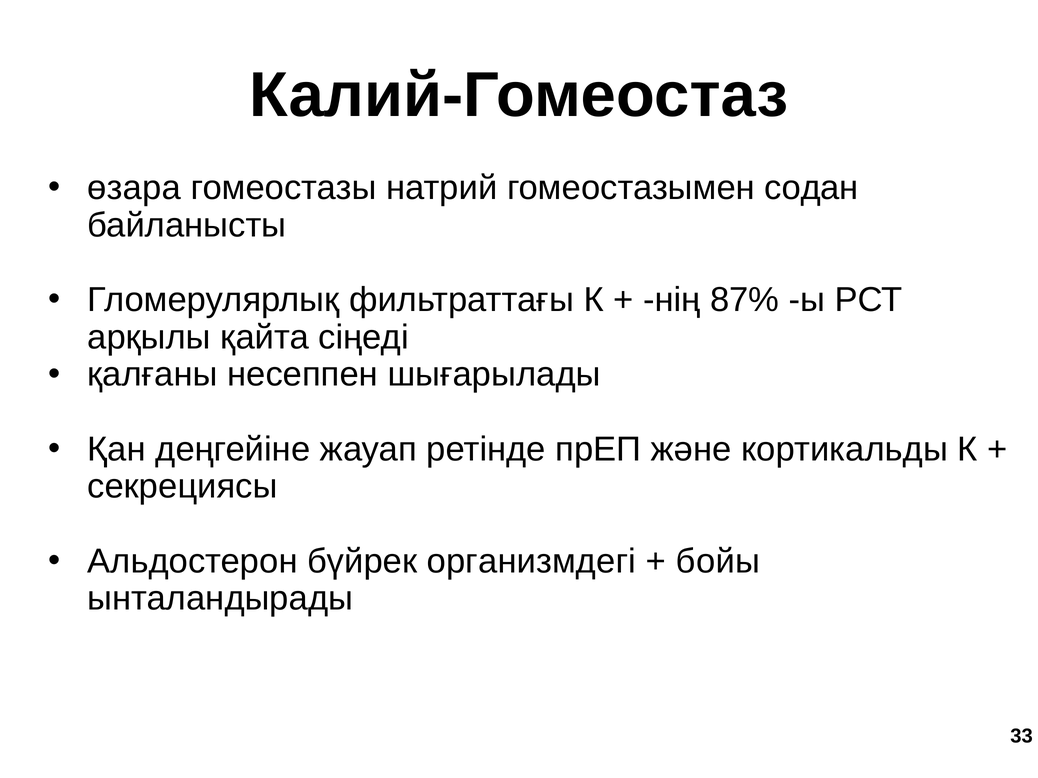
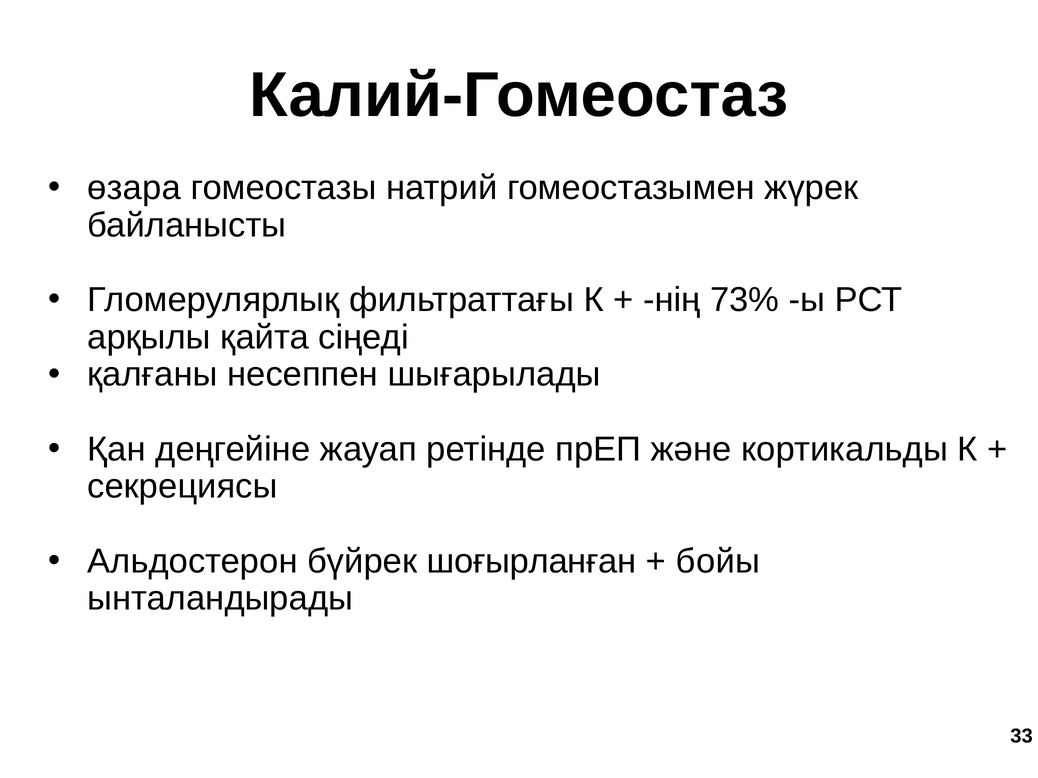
содан: содан -> жүрек (811, 188)
87%: 87% -> 73% (745, 300)
организмдегі: организмдегі -> шоғырланған (532, 562)
